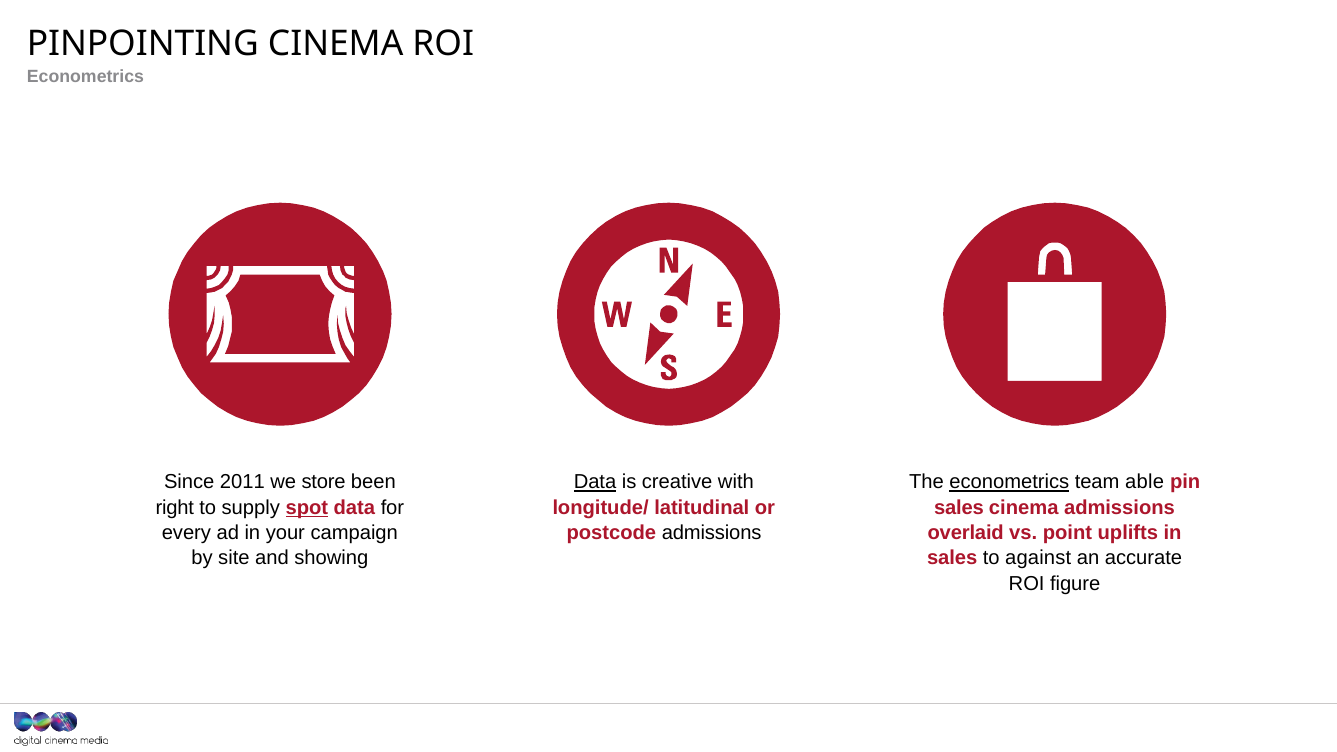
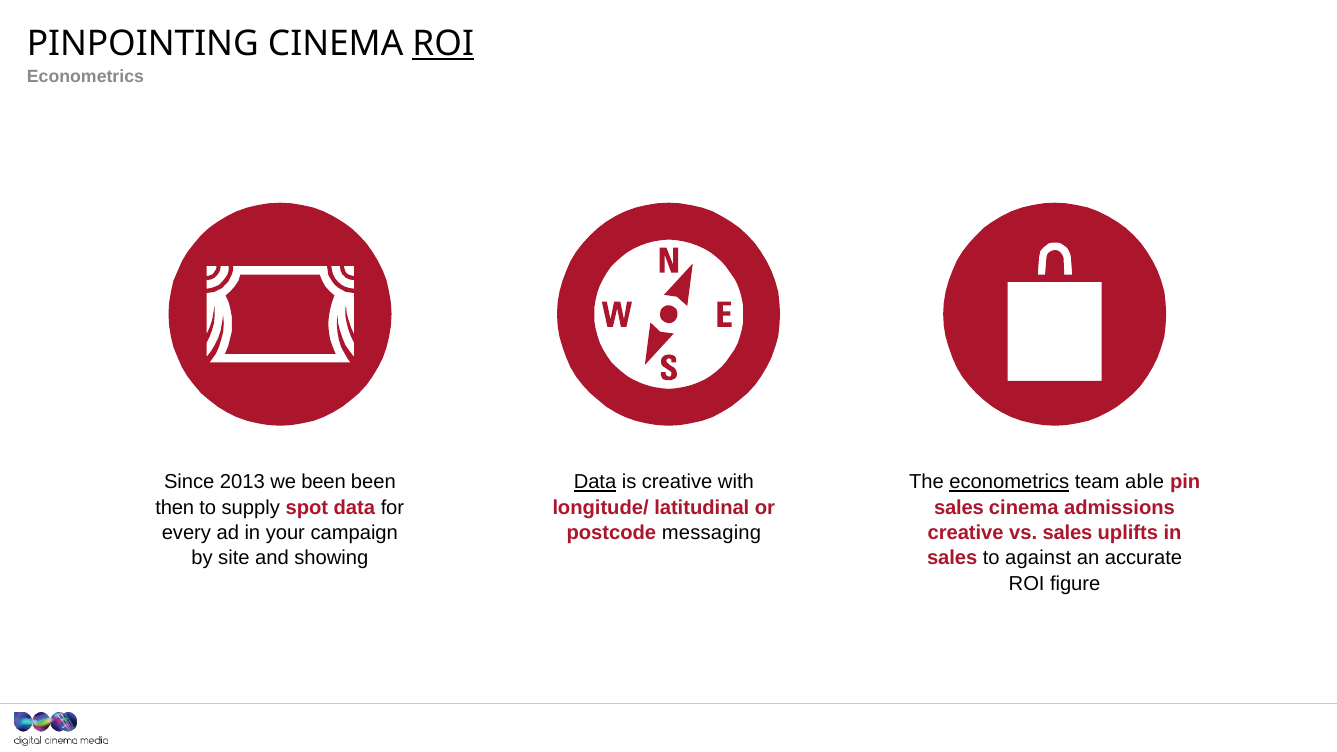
ROI underline: none -> present (443, 44)
2011: 2011 -> 2013 (242, 482)
we store: store -> been (324, 482)
right: right -> then (175, 508)
spot underline: present -> none (307, 508)
postcode admissions: admissions -> messaging (711, 533)
overlaid: overlaid -> creative (966, 533)
vs point: point -> sales (1068, 533)
